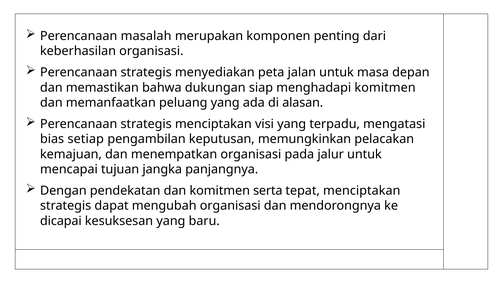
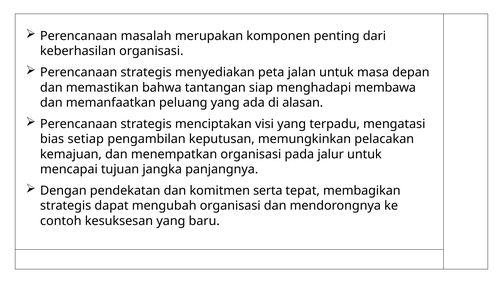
dukungan: dukungan -> tantangan (215, 88)
menghadapi komitmen: komitmen -> membawa (385, 88)
tepat menciptakan: menciptakan -> membagikan (362, 191)
dicapai: dicapai -> contoh (61, 221)
